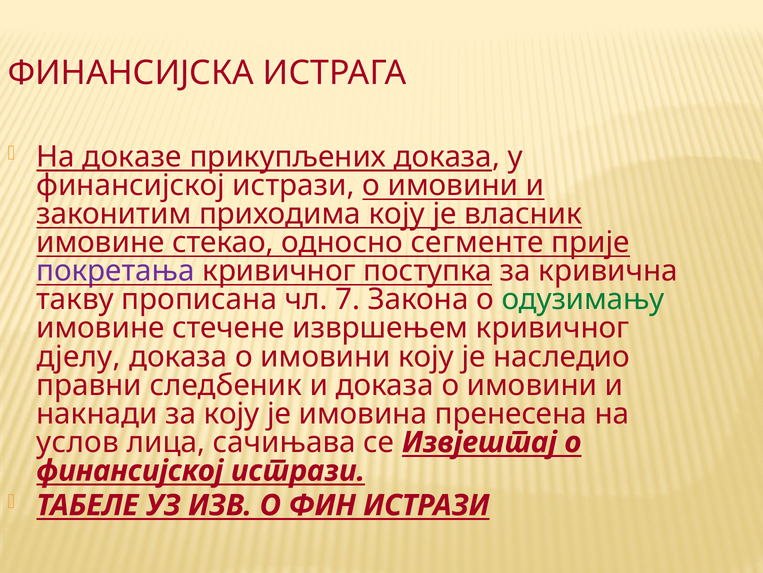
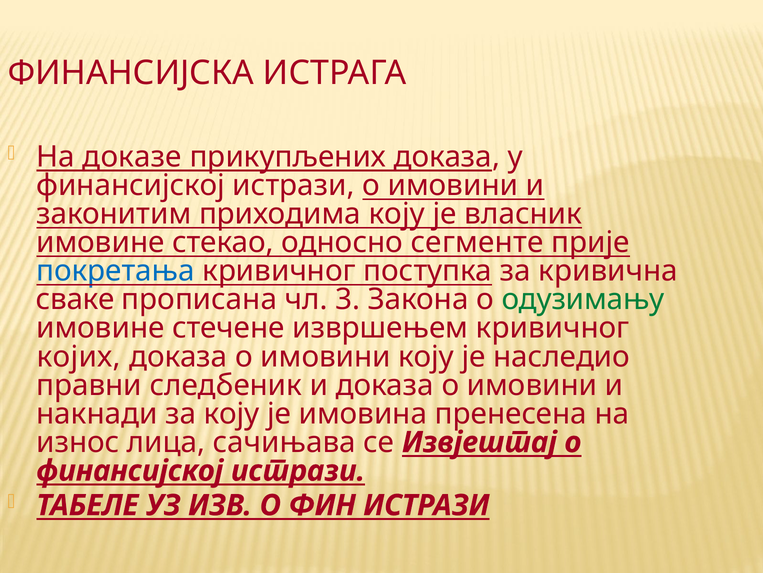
покретања colour: purple -> blue (115, 271)
такву: такву -> сваке (75, 299)
7: 7 -> 3 (348, 299)
дјелу: дјелу -> којих (79, 356)
услов: услов -> износ (78, 442)
